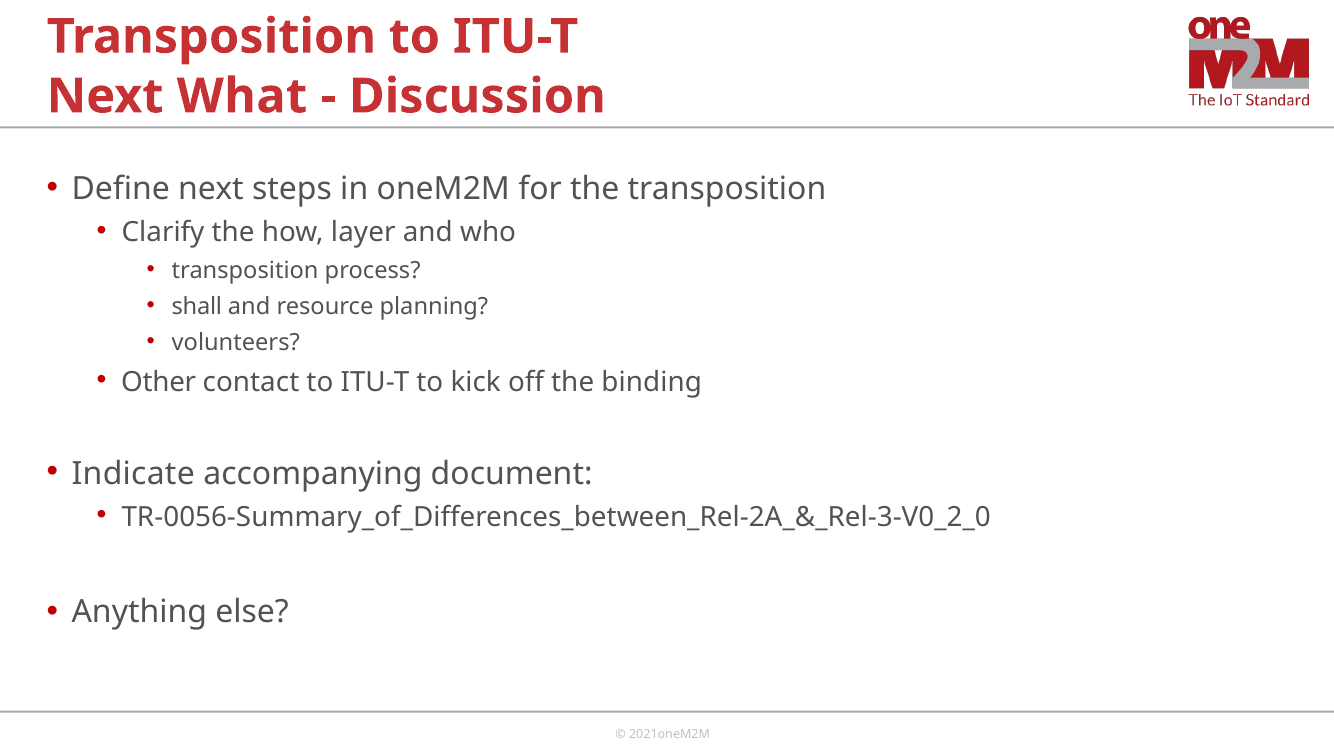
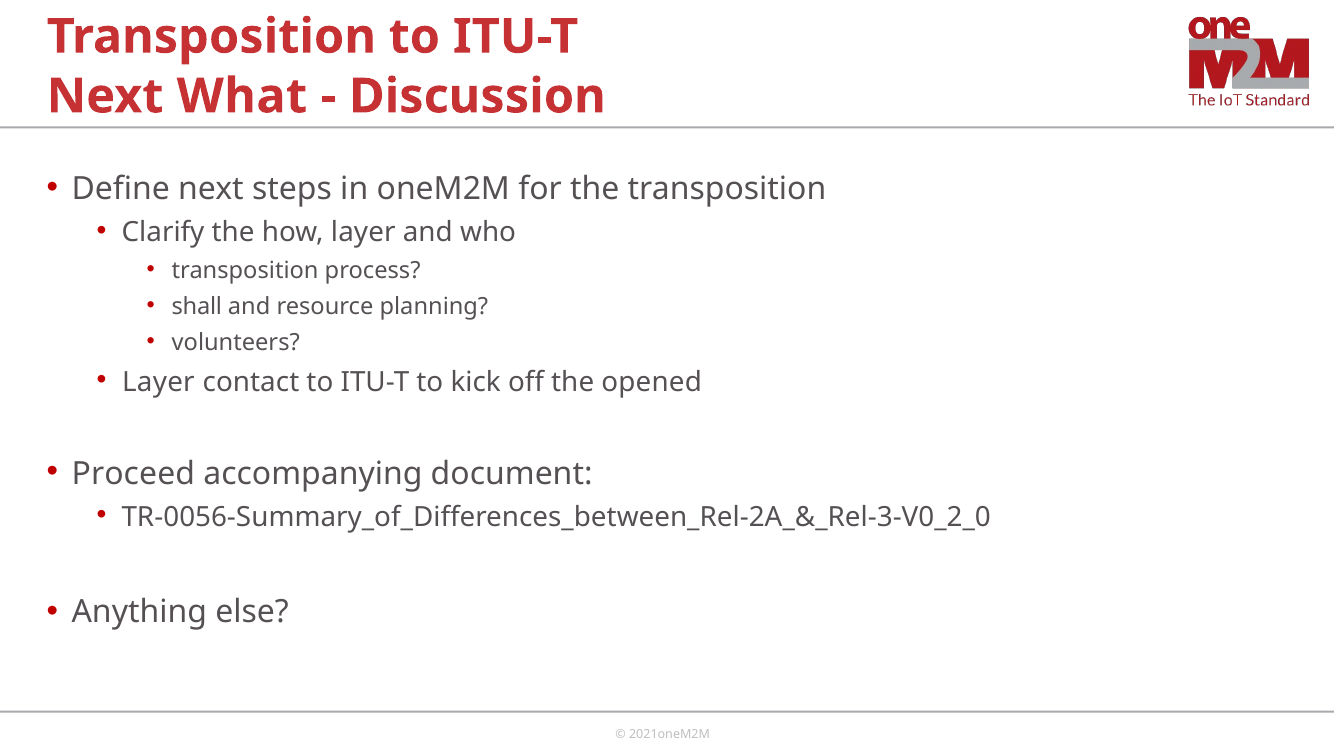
Other: Other -> Layer (158, 382)
binding: binding -> opened (652, 382)
Indicate: Indicate -> Proceed (133, 474)
